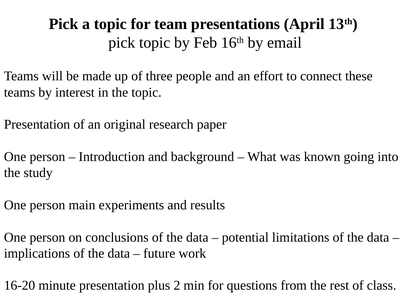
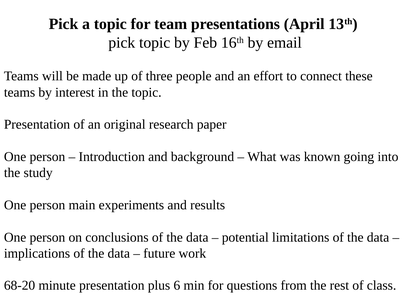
16-20: 16-20 -> 68-20 (20, 285)
2: 2 -> 6 (177, 285)
